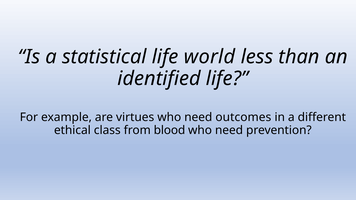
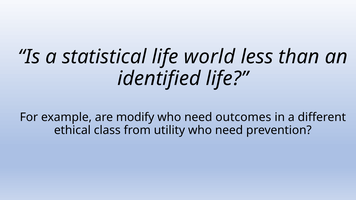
virtues: virtues -> modify (135, 117)
blood: blood -> utility (169, 130)
